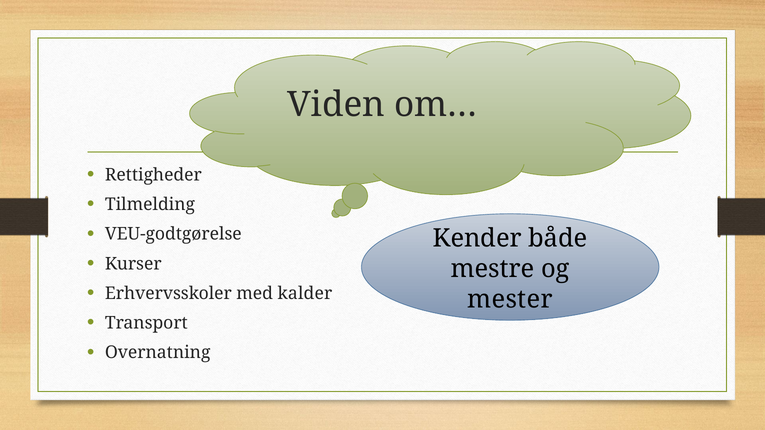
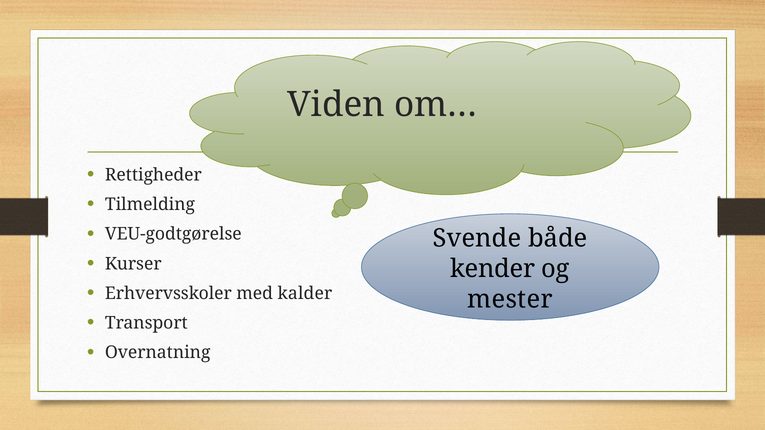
Kender: Kender -> Svende (477, 238)
mestre: mestre -> kender (493, 269)
